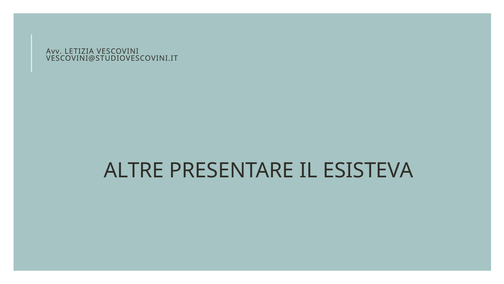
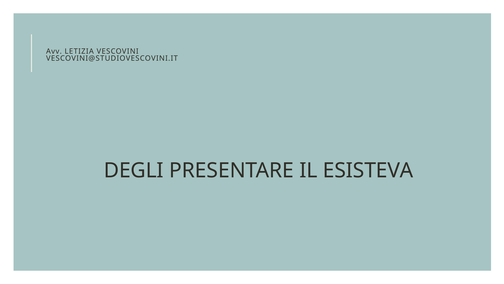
ALTRE: ALTRE -> DEGLI (134, 170)
